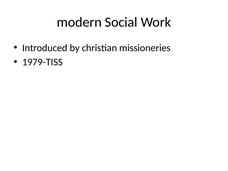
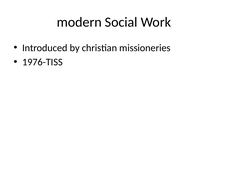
1979-TISS: 1979-TISS -> 1976-TISS (42, 62)
